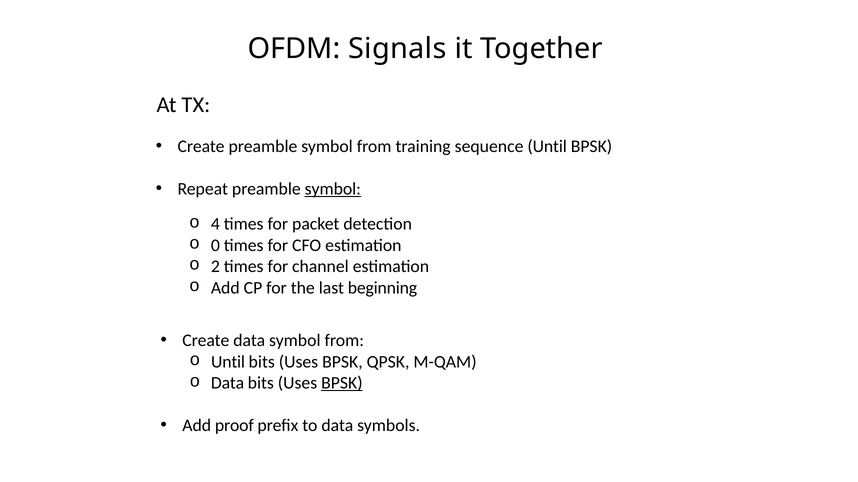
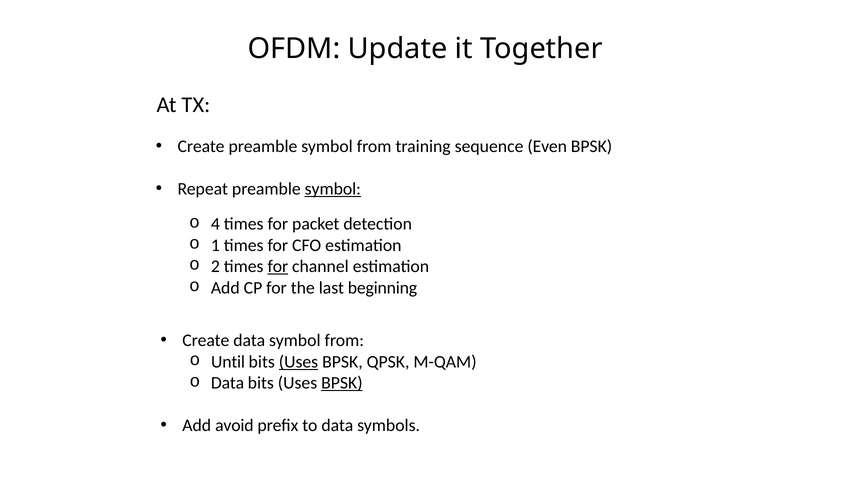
Signals: Signals -> Update (398, 49)
sequence Until: Until -> Even (547, 147)
0: 0 -> 1 (215, 246)
for underline: none -> present (278, 267)
Uses underline: none -> present (299, 362)
proof: proof -> avoid (234, 426)
